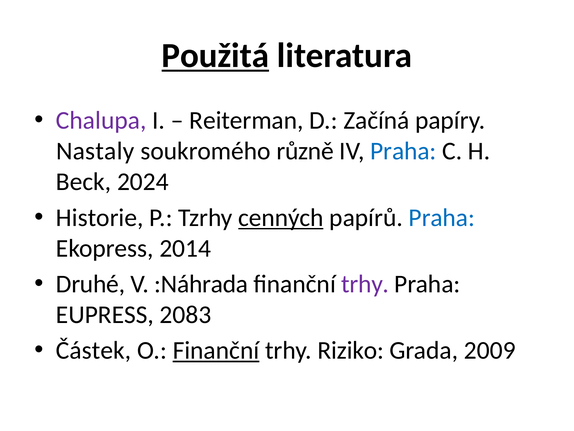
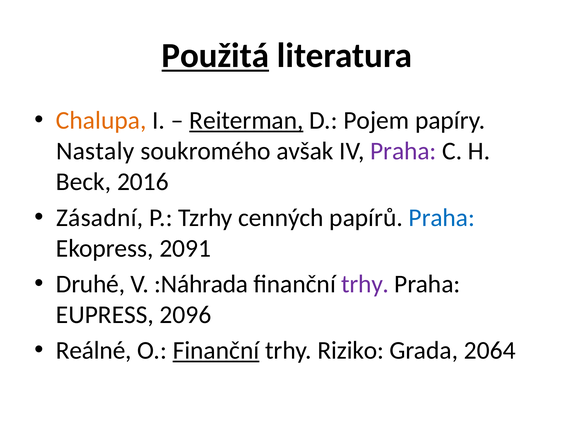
Chalupa colour: purple -> orange (101, 120)
Reiterman underline: none -> present (246, 120)
Začíná: Začíná -> Pojem (376, 120)
různě: různě -> avšak (305, 151)
Praha colour: blue -> purple (403, 151)
2024: 2024 -> 2016 (143, 182)
Historie: Historie -> Zásadní (100, 217)
cenných underline: present -> none (281, 217)
2014: 2014 -> 2091 (185, 248)
2083: 2083 -> 2096 (185, 314)
Částek: Částek -> Reálné (94, 350)
2009: 2009 -> 2064 (490, 350)
